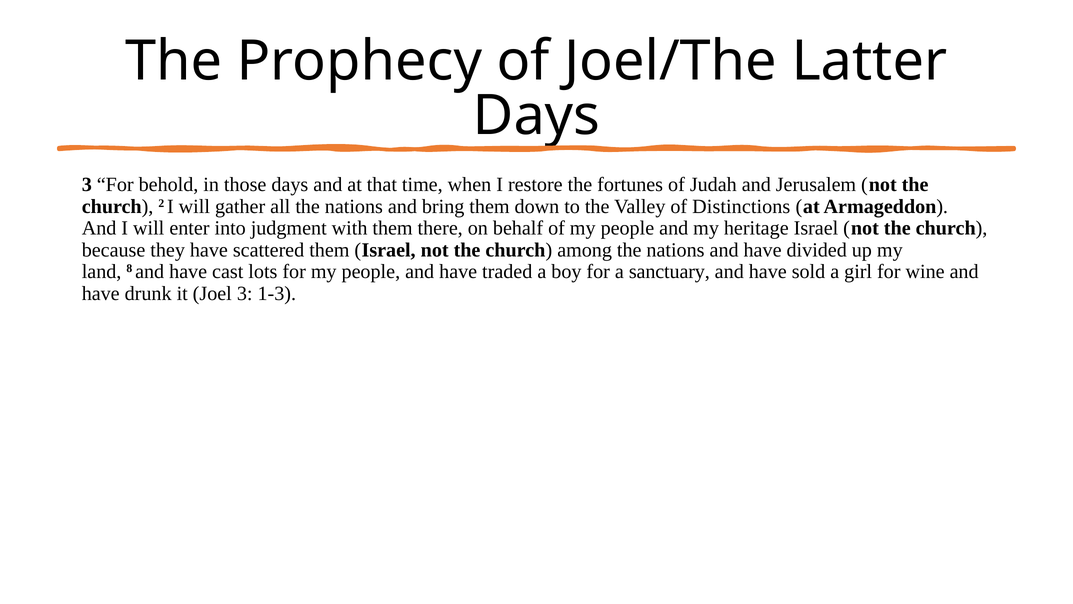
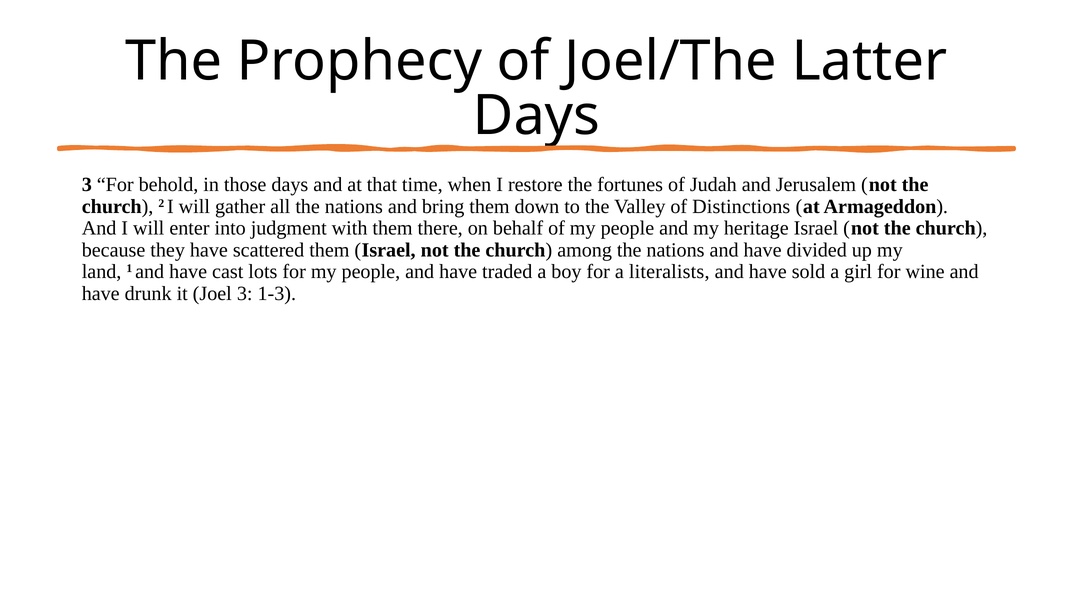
8: 8 -> 1 (129, 268)
sanctuary: sanctuary -> literalists (669, 272)
